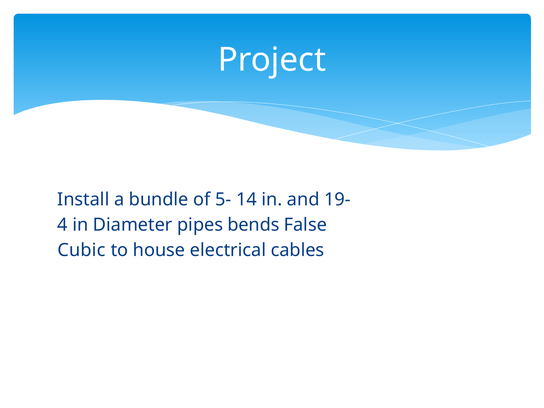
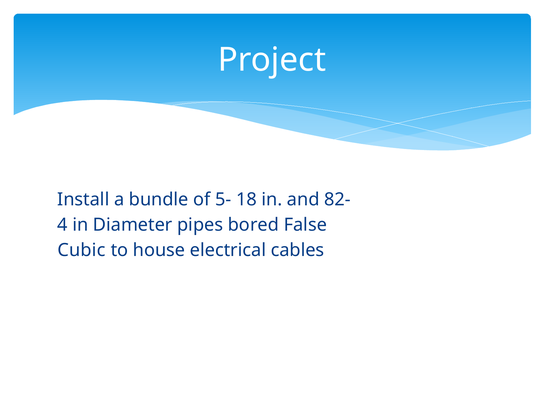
14: 14 -> 18 (246, 199)
19-: 19- -> 82- (338, 199)
bends: bends -> bored (253, 225)
